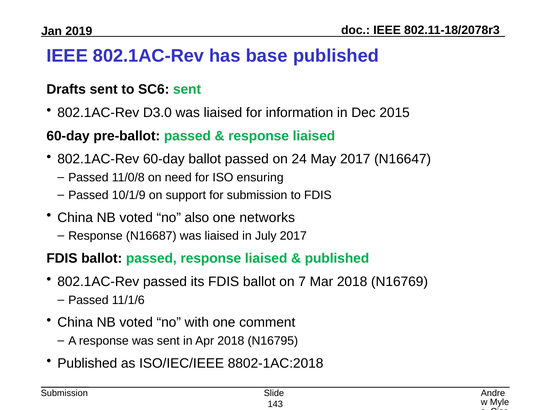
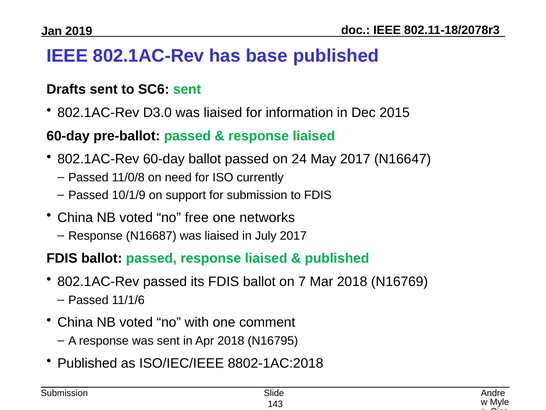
ensuring: ensuring -> currently (260, 177)
also: also -> free (197, 217)
